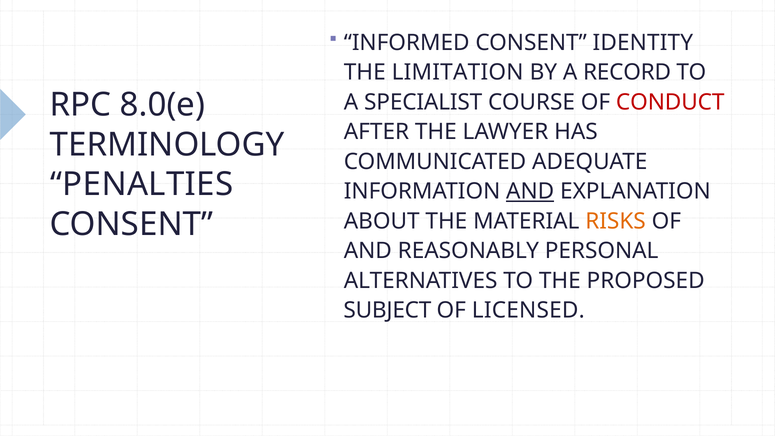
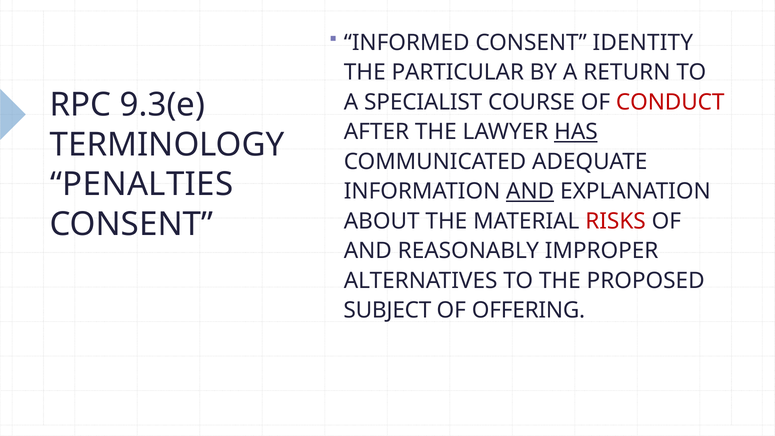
LIMITATION: LIMITATION -> PARTICULAR (458, 72)
RECORD: RECORD -> RETURN (627, 72)
8.0(e: 8.0(e -> 9.3(e (162, 105)
HAS underline: none -> present (576, 132)
RISKS colour: orange -> red (616, 221)
PERSONAL: PERSONAL -> IMPROPER (602, 251)
LICENSED: LICENSED -> OFFERING (529, 310)
